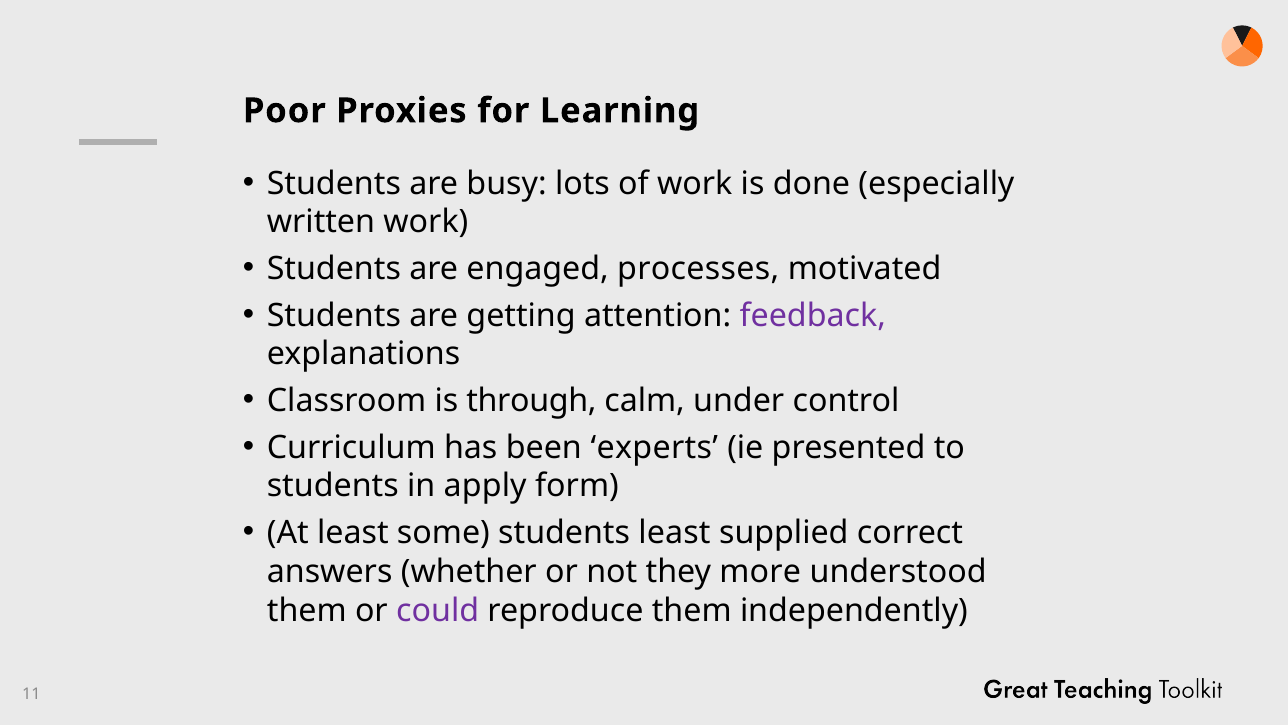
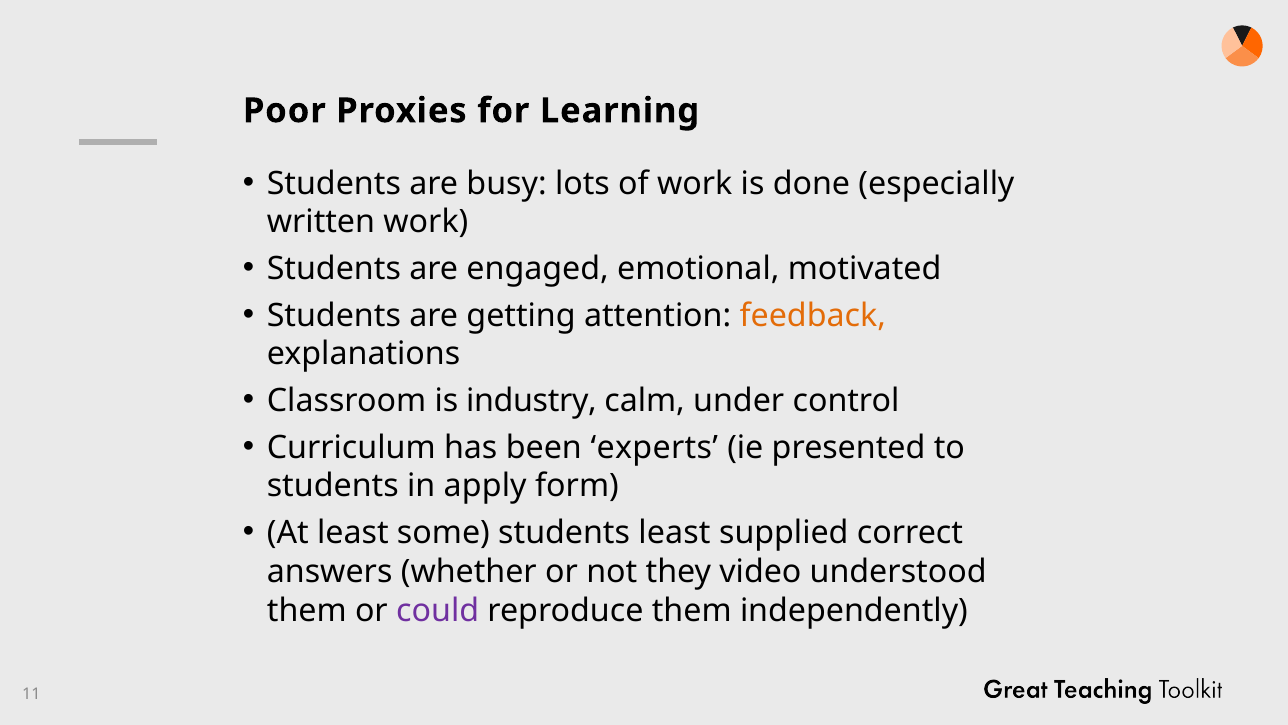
processes: processes -> emotional (698, 269)
feedback colour: purple -> orange (813, 315)
through: through -> industry (531, 401)
more: more -> video (760, 571)
